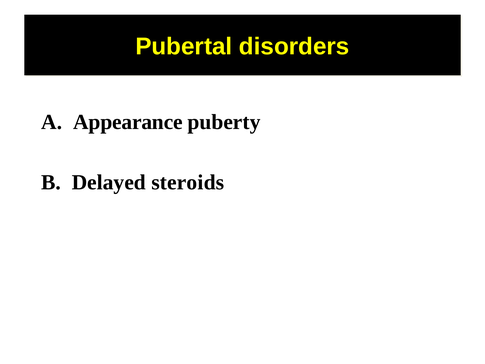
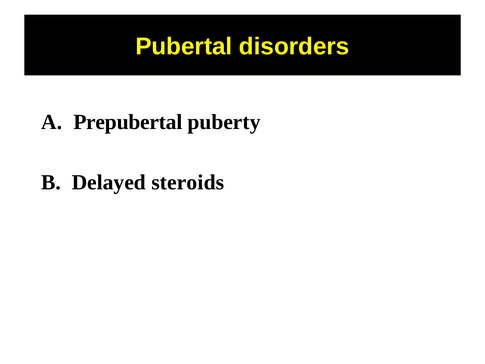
Appearance: Appearance -> Prepubertal (128, 122)
